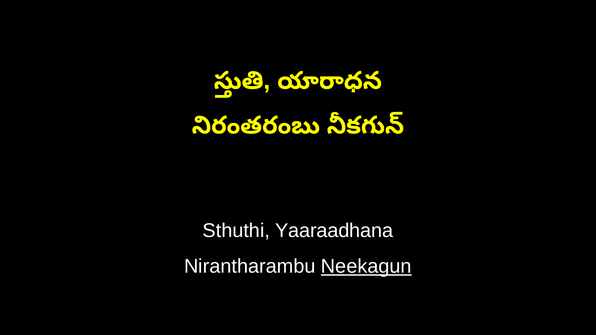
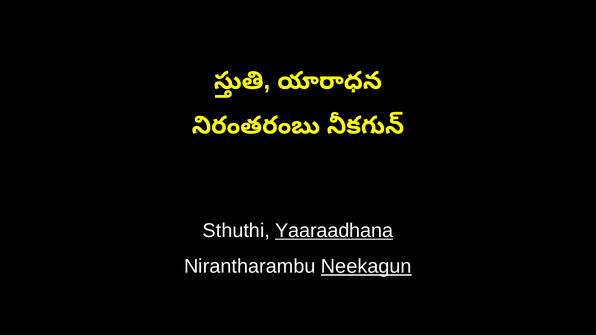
Yaaraadhana underline: none -> present (334, 231)
